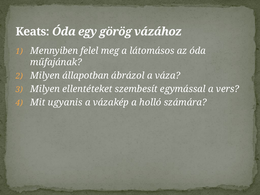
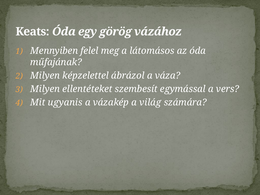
állapotban: állapotban -> képzelettel (86, 76)
holló: holló -> világ (150, 102)
